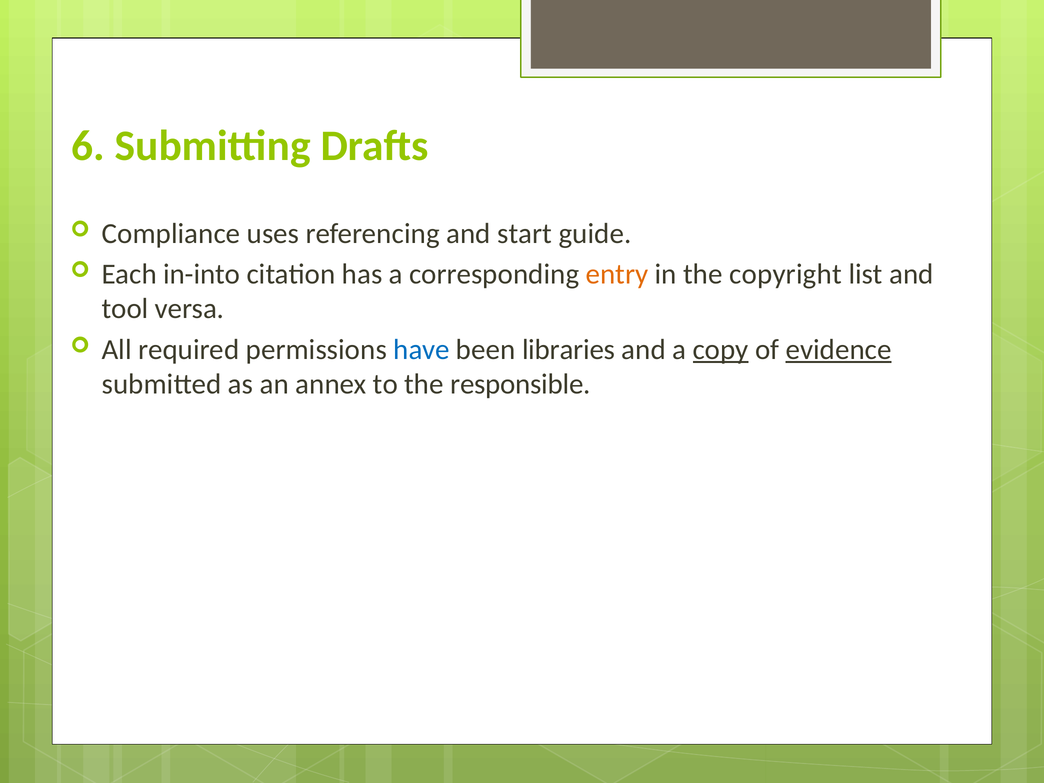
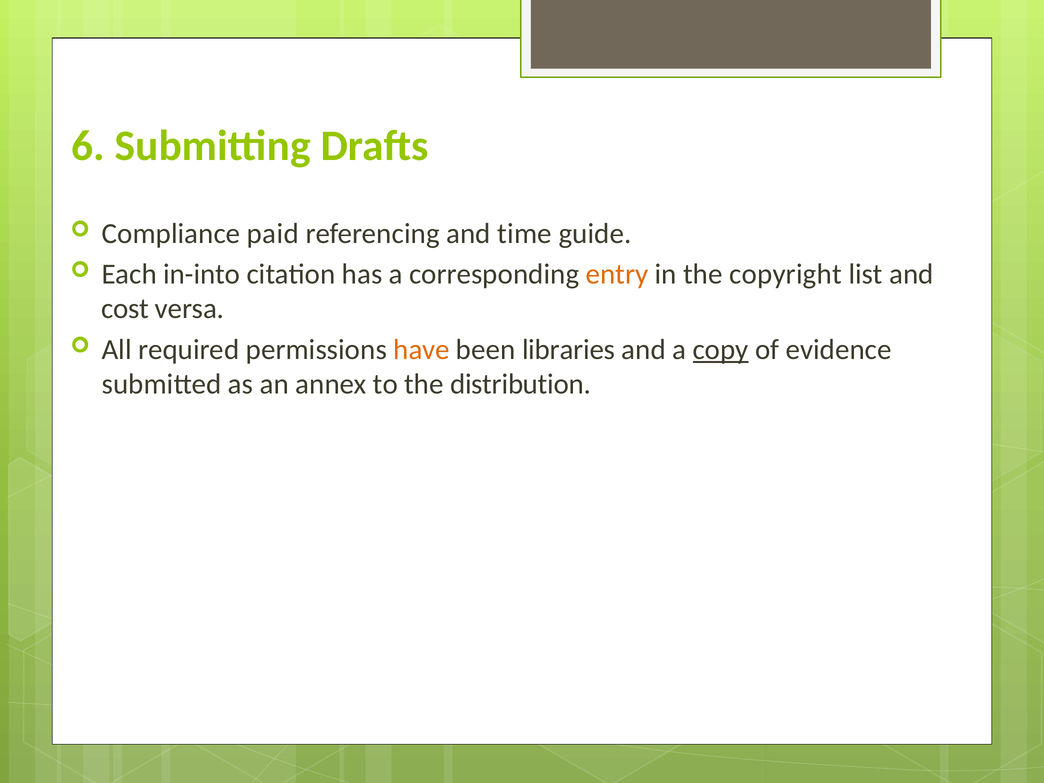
uses: uses -> paid (273, 233)
start: start -> time (524, 233)
tool: tool -> cost (125, 309)
have colour: blue -> orange (422, 349)
evidence underline: present -> none (839, 349)
responsible: responsible -> distribution (521, 384)
